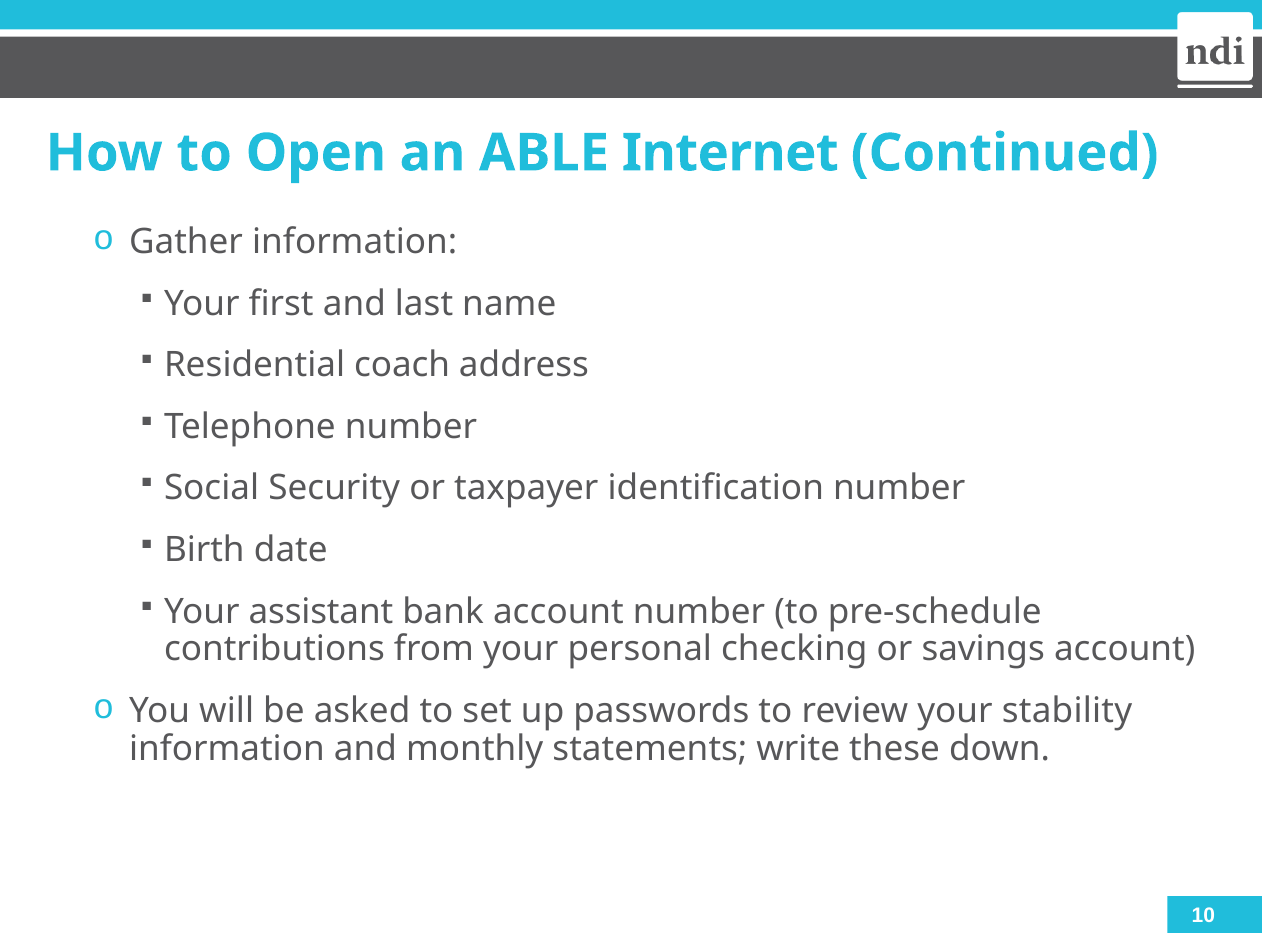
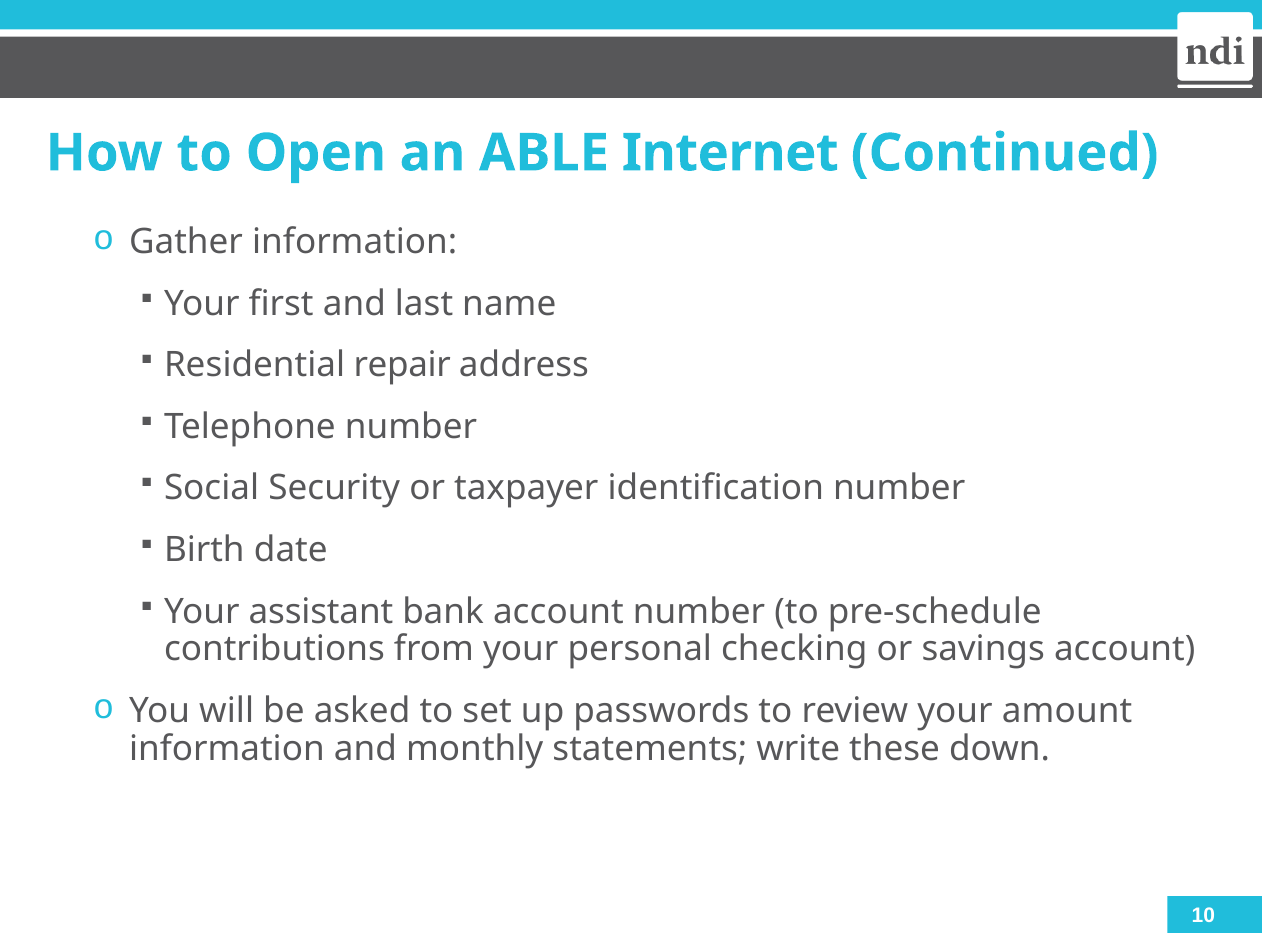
coach: coach -> repair (402, 365)
stability: stability -> amount (1067, 711)
